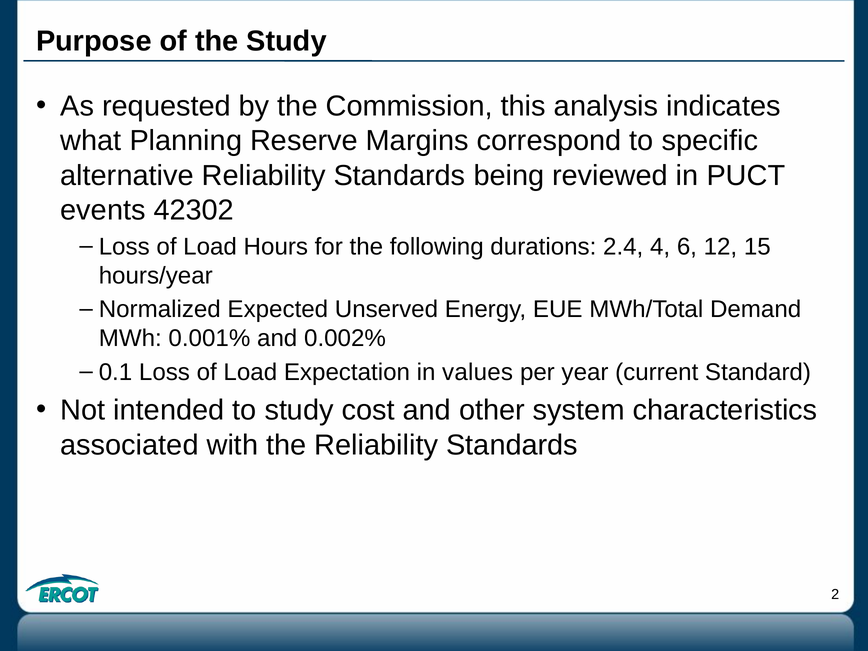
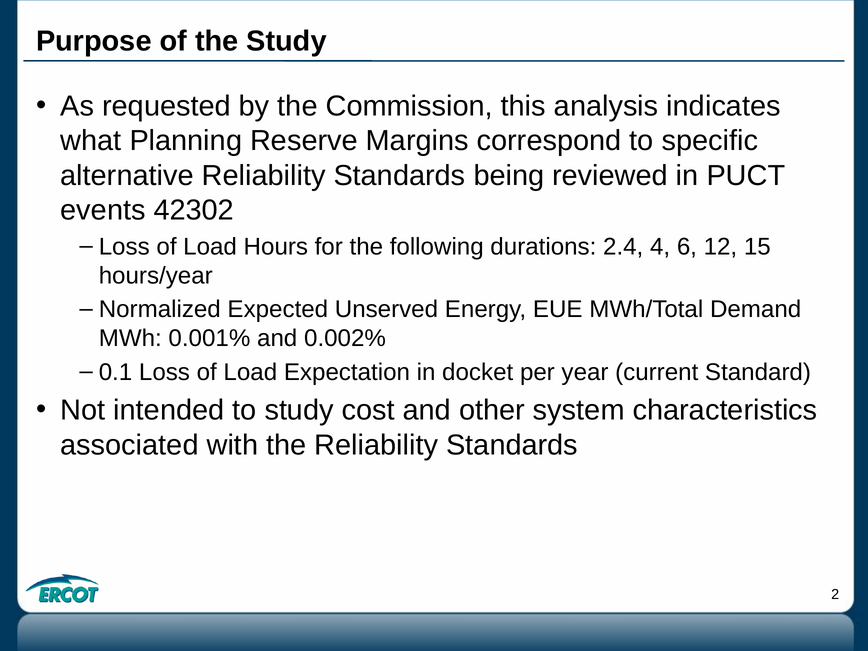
values: values -> docket (478, 372)
